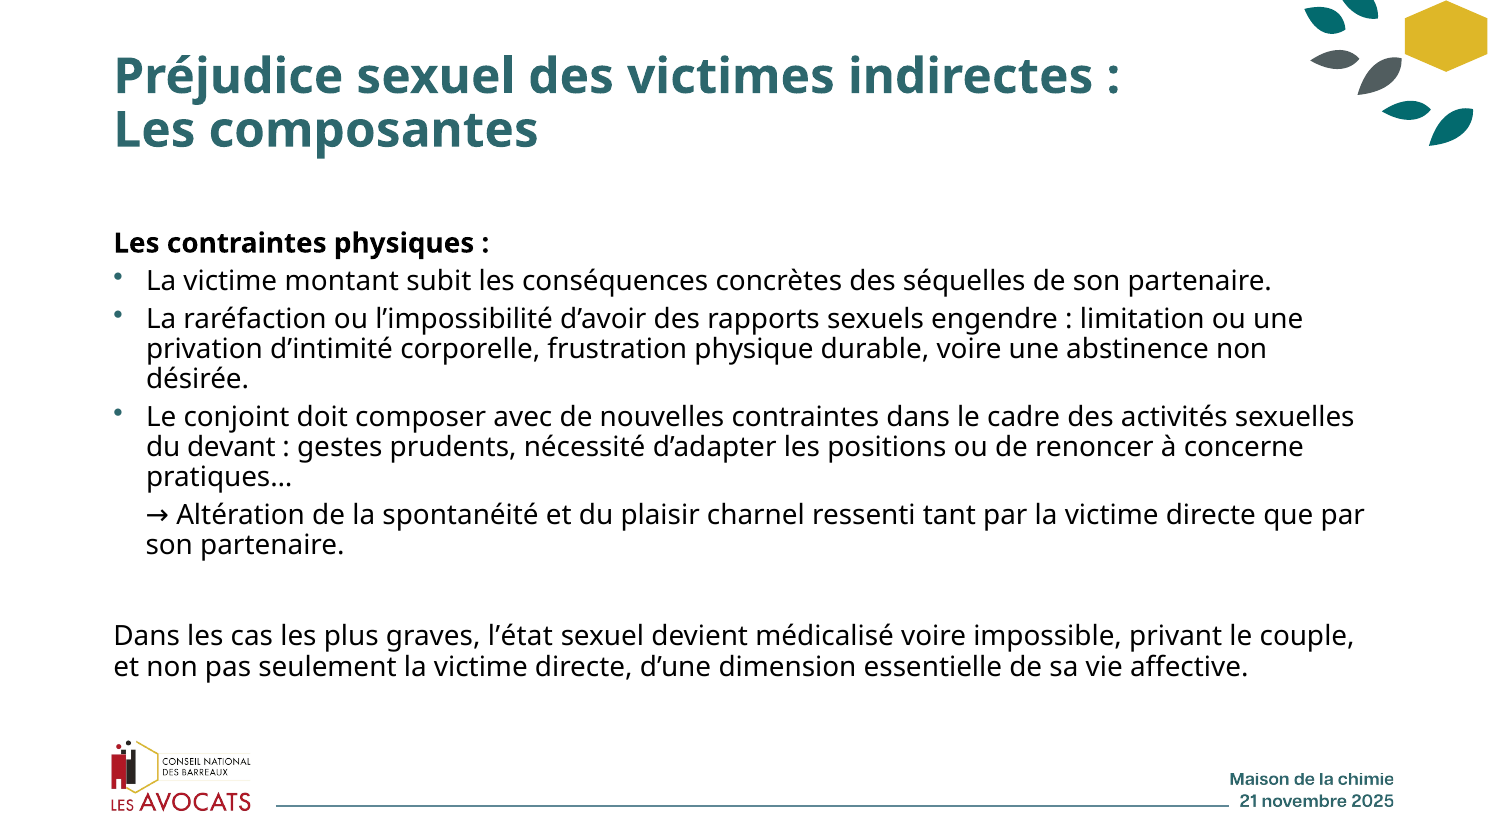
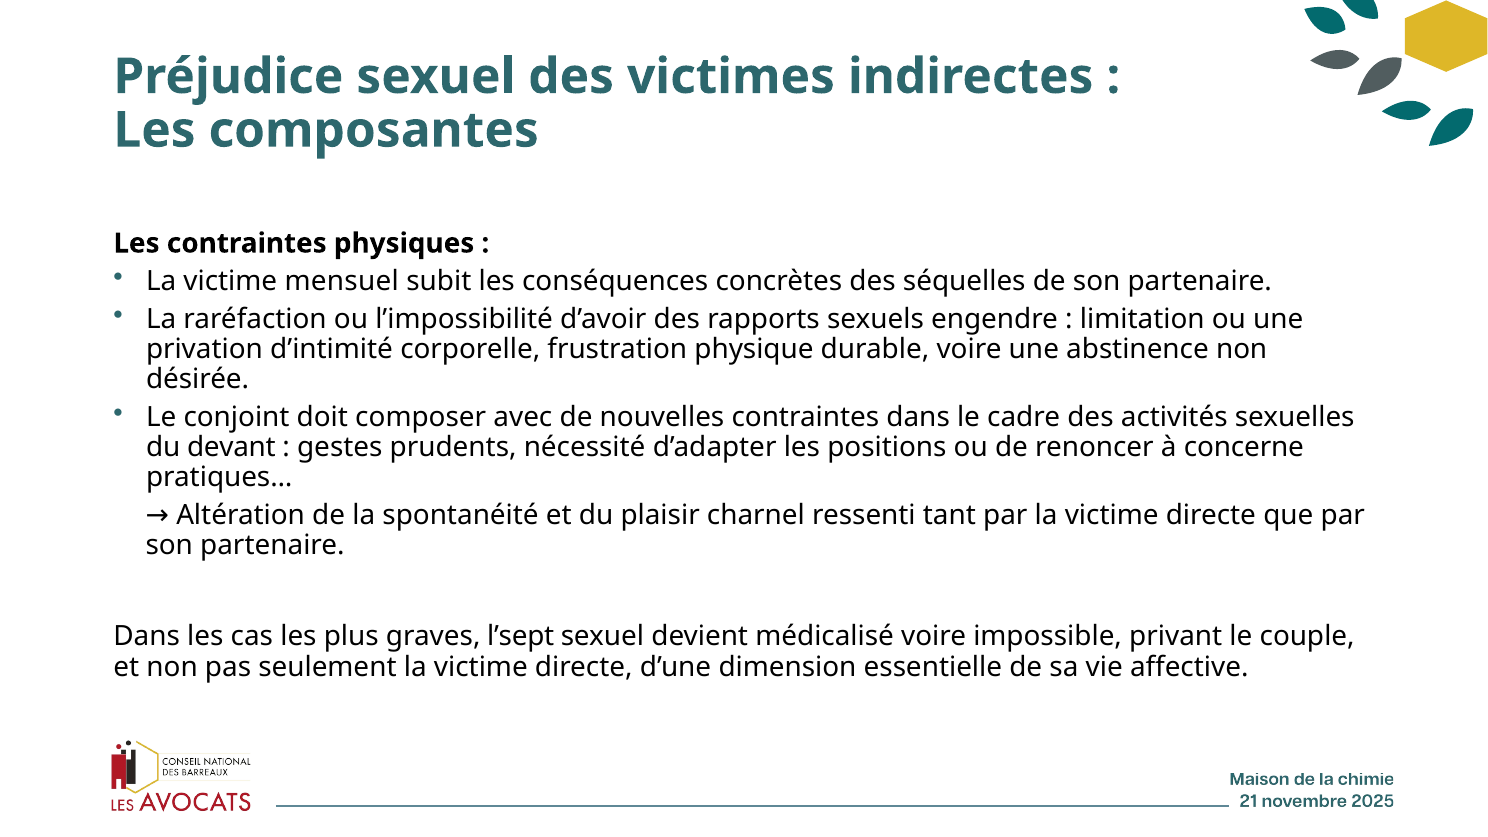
montant: montant -> mensuel (342, 281)
l’état: l’état -> l’sept (521, 637)
